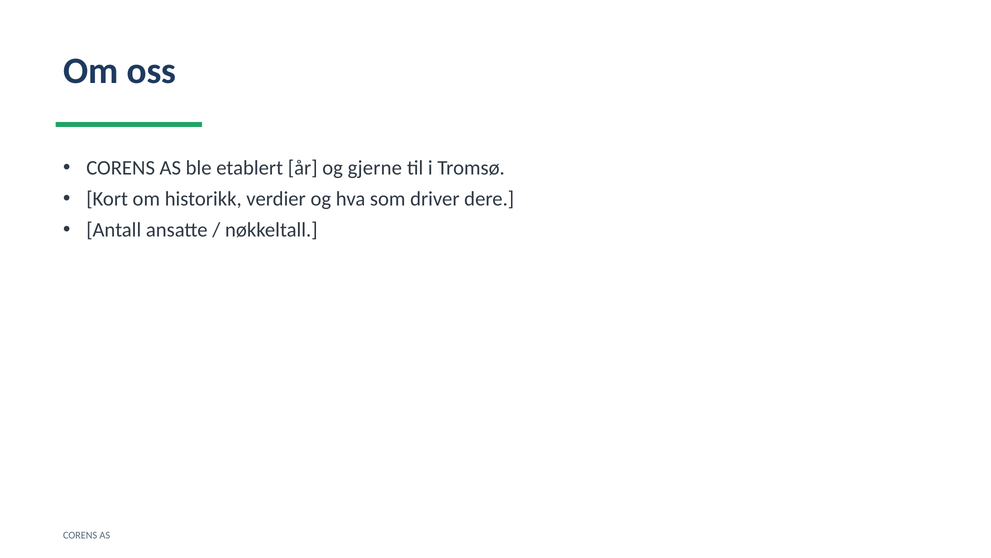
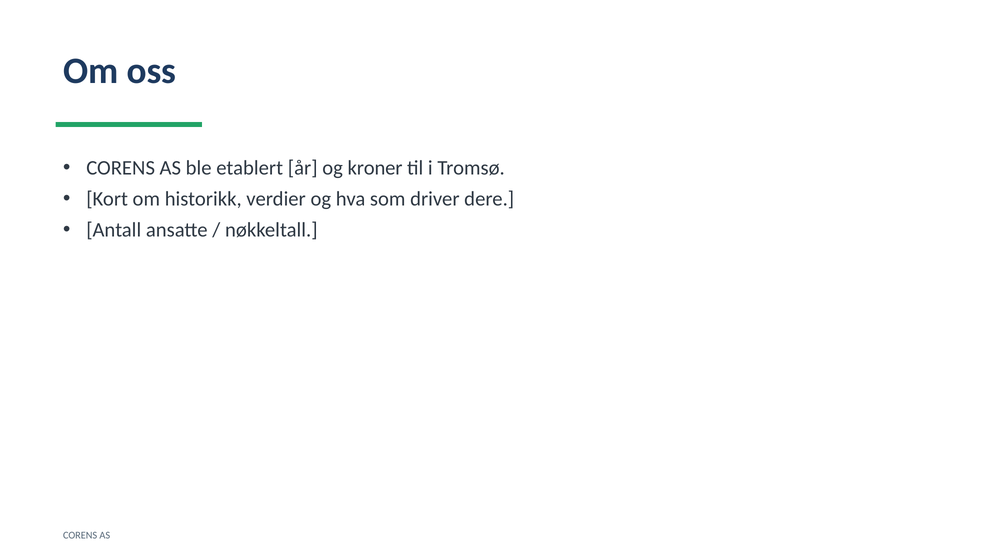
gjerne: gjerne -> kroner (375, 168)
